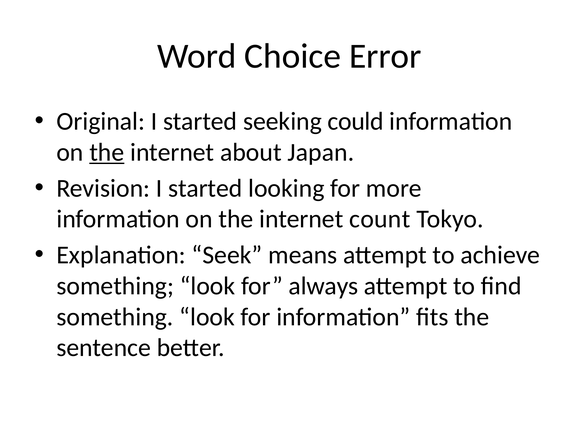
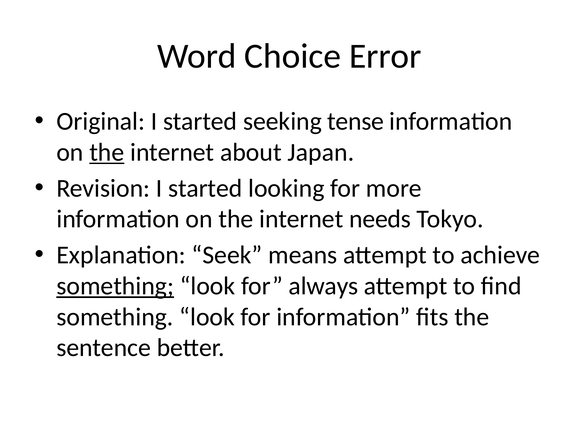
could: could -> tense (356, 121)
count: count -> needs (380, 219)
something underline: none -> present (115, 286)
